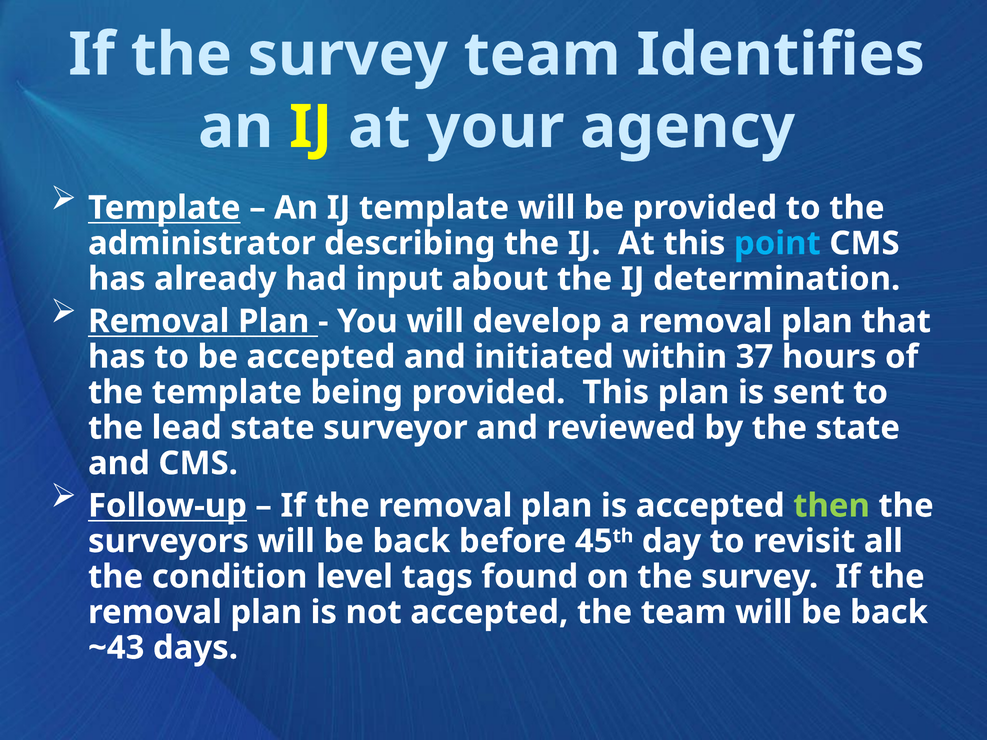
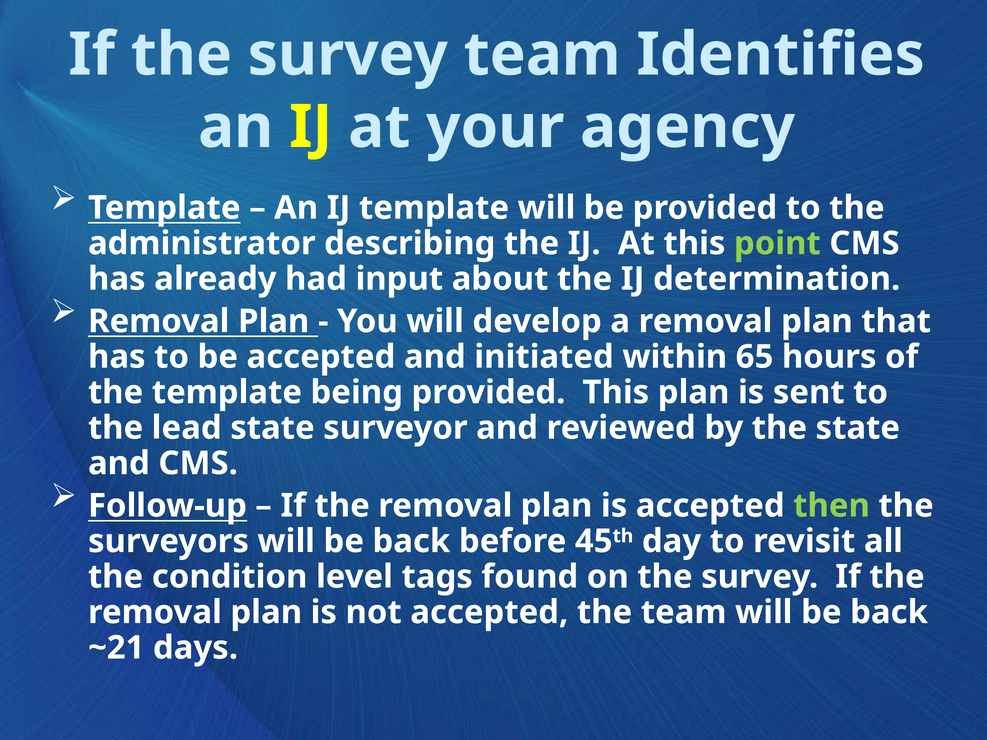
point colour: light blue -> light green (777, 243)
37: 37 -> 65 (755, 357)
~43: ~43 -> ~21 (116, 648)
